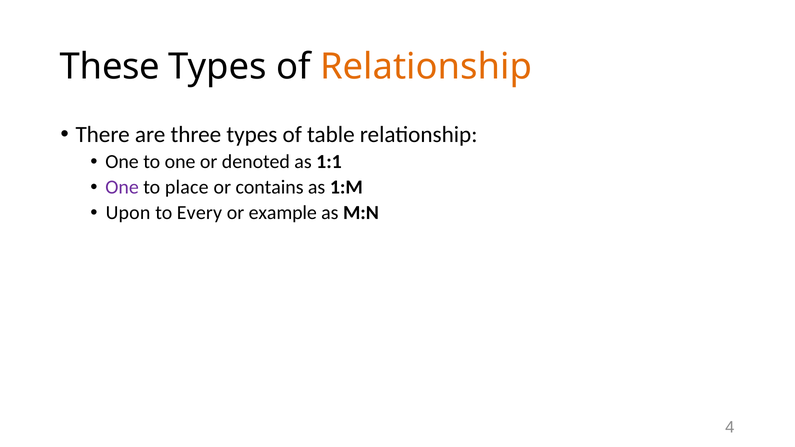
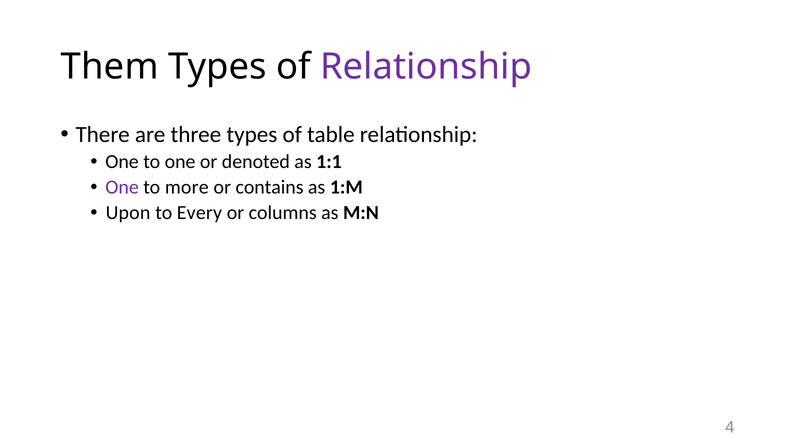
These: These -> Them (110, 67)
Relationship colour: orange -> purple (426, 67)
place: place -> more (187, 187)
example: example -> columns (283, 213)
